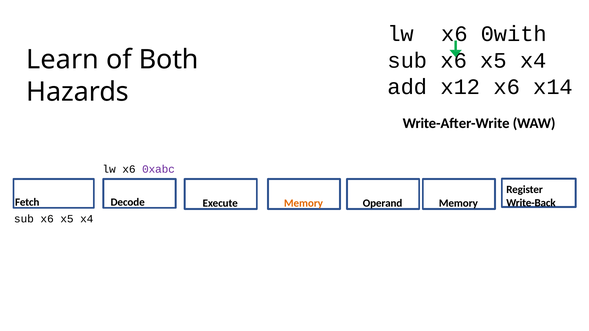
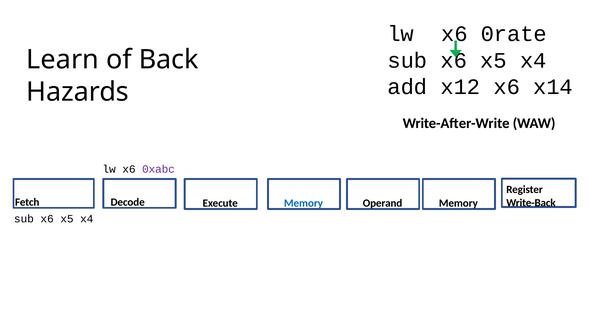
0with: 0with -> 0rate (514, 34)
Both: Both -> Back (169, 60)
Memory colour: orange -> blue (303, 203)
